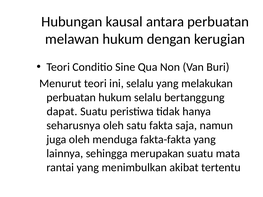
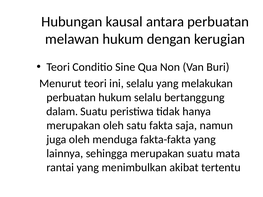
dapat: dapat -> dalam (62, 112)
seharusnya: seharusnya -> merupakan (73, 126)
